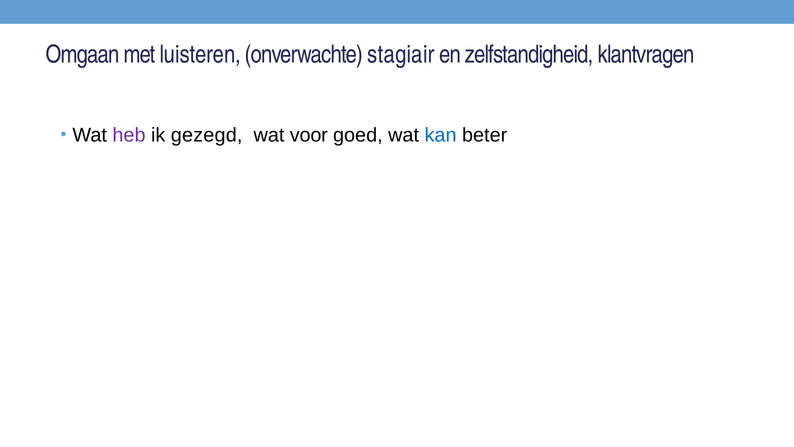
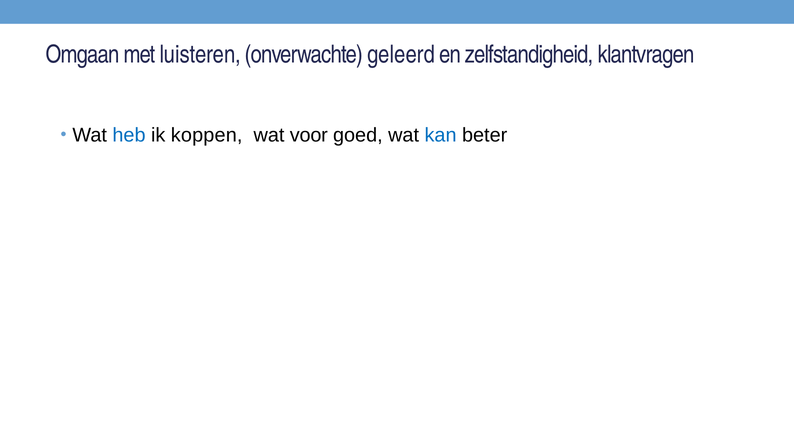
stagiair: stagiair -> geleerd (401, 54)
heb colour: purple -> blue (129, 135)
gezegd: gezegd -> koppen (207, 135)
